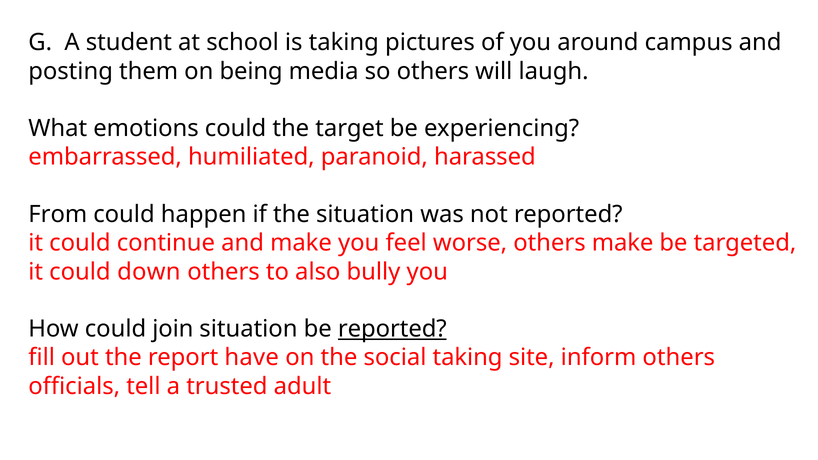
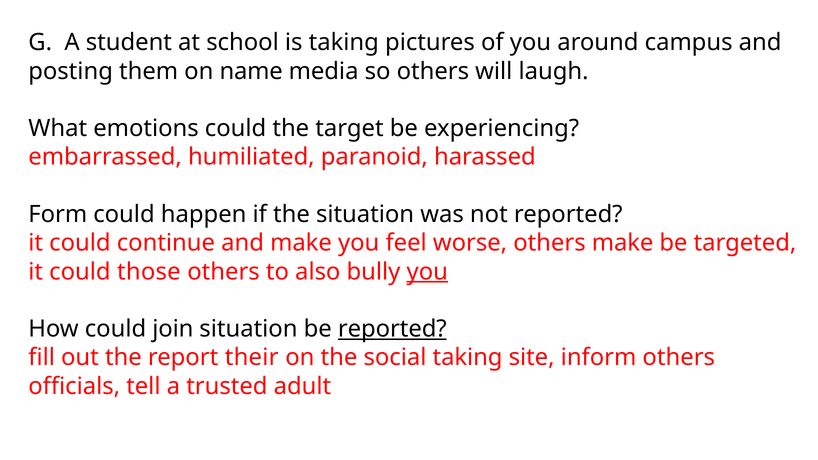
being: being -> name (251, 71)
From: From -> Form (58, 214)
down: down -> those (149, 272)
you underline: none -> present (427, 272)
have: have -> their (252, 358)
